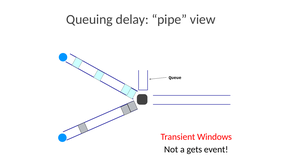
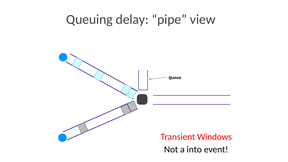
gets: gets -> into (194, 150)
